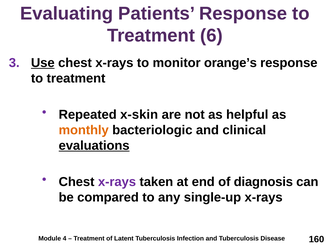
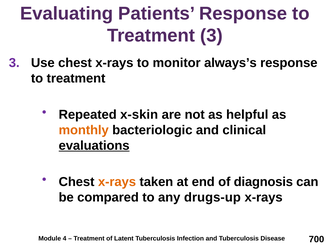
Treatment 6: 6 -> 3 (211, 36)
Use underline: present -> none (43, 63)
orange’s: orange’s -> always’s (230, 63)
x-rays colour: purple -> orange (117, 182)
single-up: single-up -> drugs-up (212, 197)
160: 160 -> 700 (316, 239)
